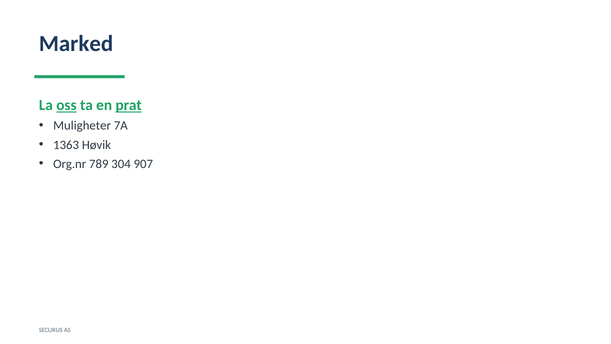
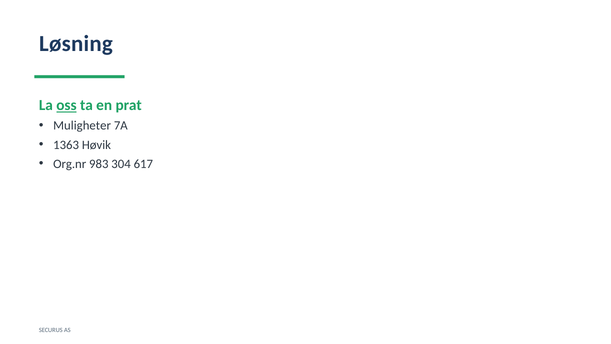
Marked: Marked -> Løsning (76, 44)
prat underline: present -> none (129, 105)
789: 789 -> 983 (99, 164)
907: 907 -> 617 (143, 164)
